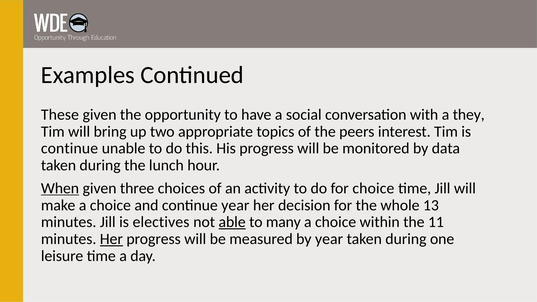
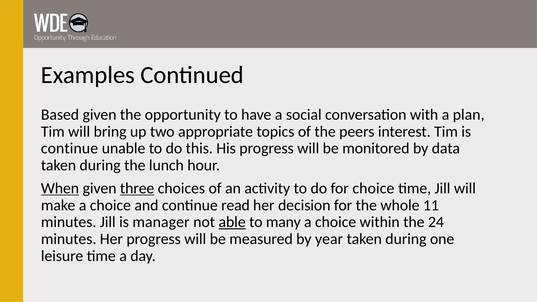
These: These -> Based (60, 115)
they: they -> plan (469, 115)
three underline: none -> present (137, 188)
continue year: year -> read (235, 205)
13: 13 -> 11 (431, 205)
electives: electives -> manager (161, 222)
11: 11 -> 24 (436, 222)
Her underline: present -> none (111, 239)
